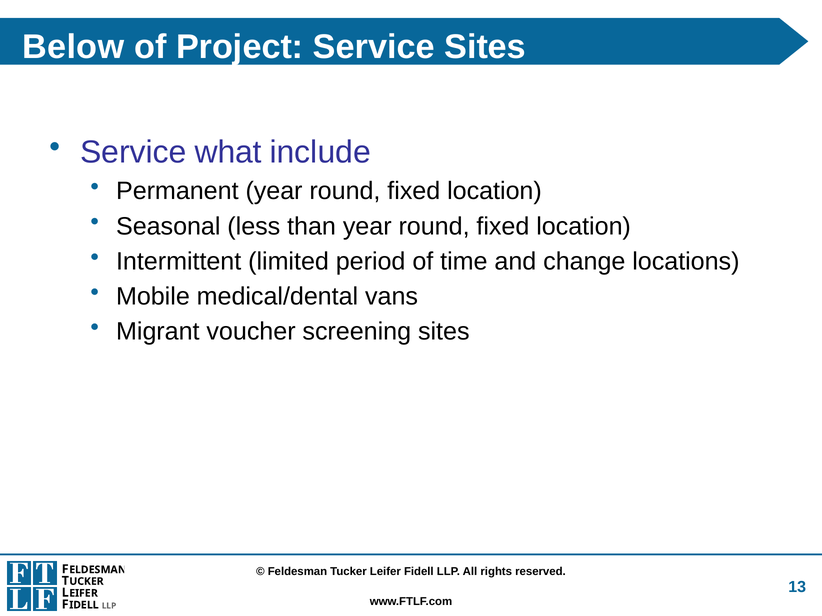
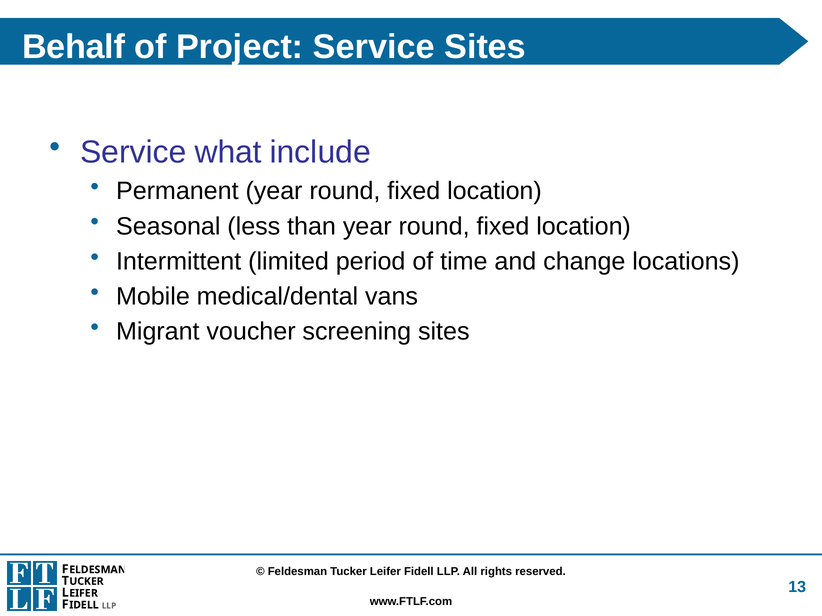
Below: Below -> Behalf (74, 47)
